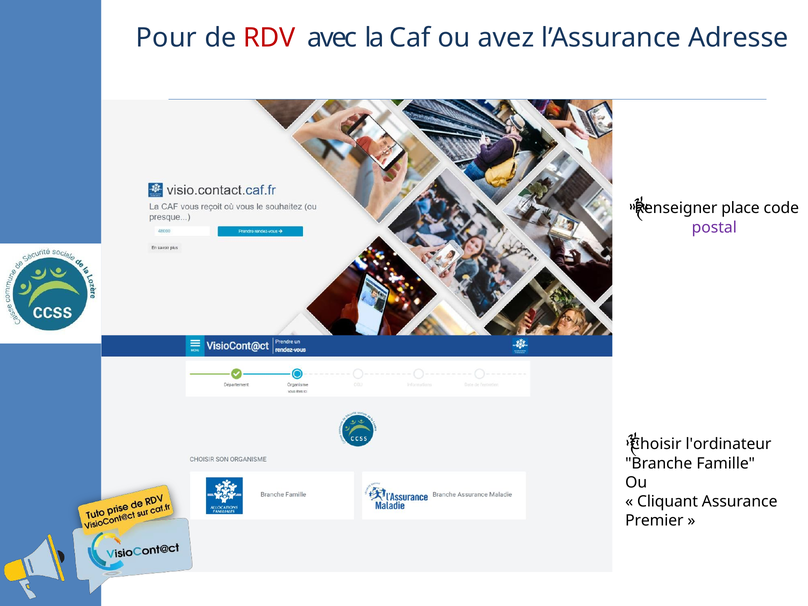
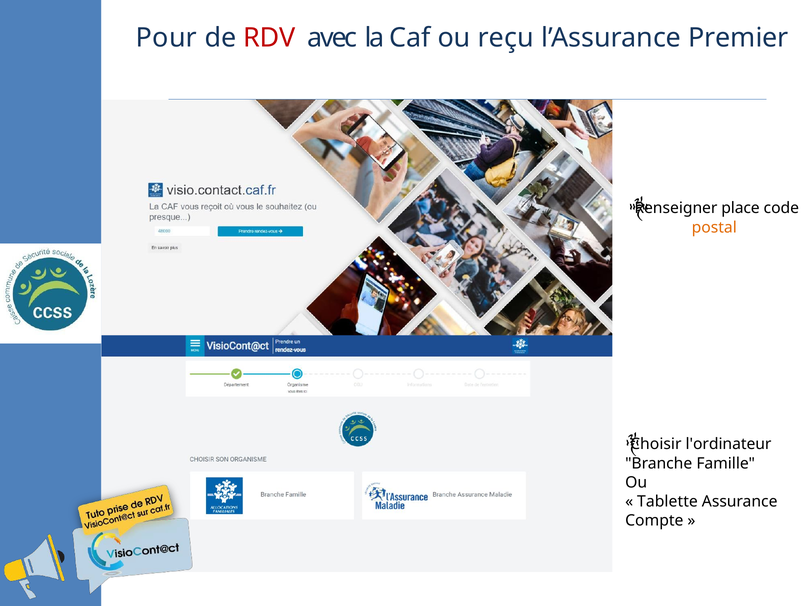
avez: avez -> reçu (506, 38)
Adresse: Adresse -> Premier (738, 38)
postal colour: purple -> orange (714, 228)
Cliquant: Cliquant -> Tablette (667, 502)
Premier: Premier -> Compte (654, 521)
